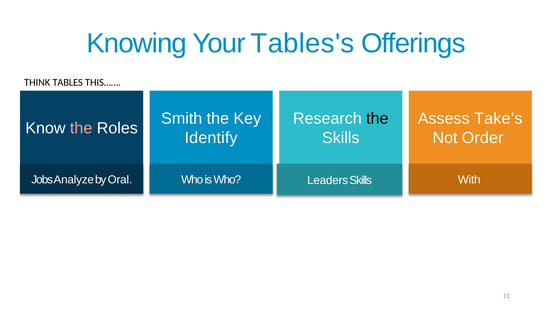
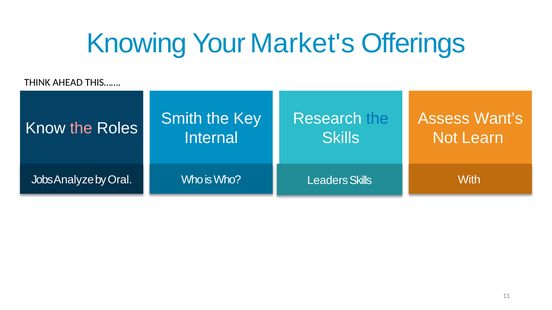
Tables's: Tables's -> Market's (302, 43)
TABLES: TABLES -> AHEAD (68, 82)
the colour: black -> blue (377, 119)
Take’s: Take’s -> Want’s (498, 119)
Identify: Identify -> Internal (211, 138)
Order: Order -> Learn (483, 138)
